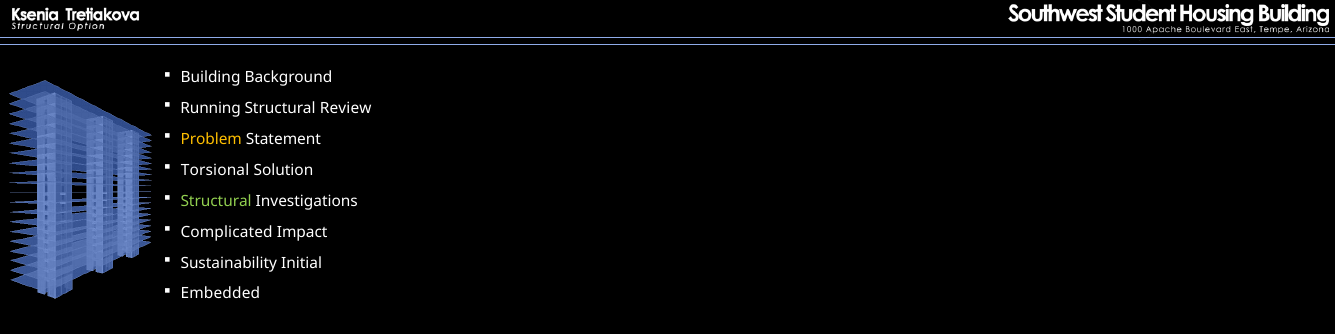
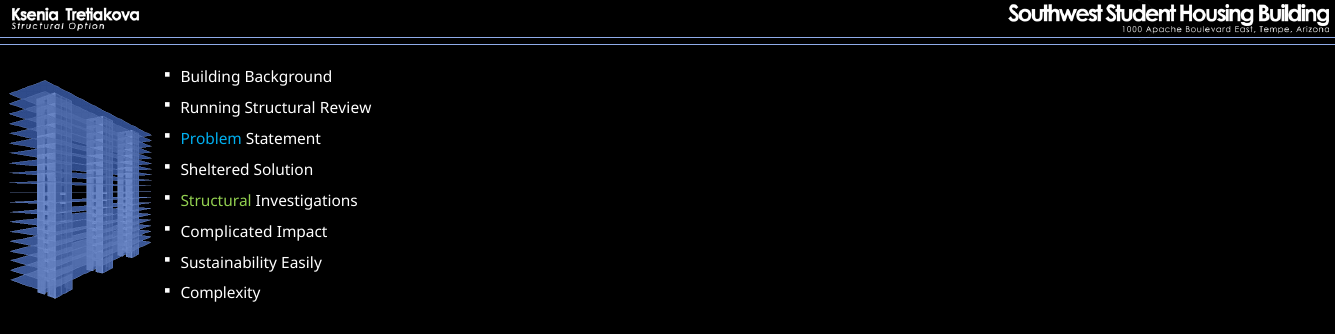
Problem colour: yellow -> light blue (211, 139)
Torsional: Torsional -> Sheltered (215, 170)
Initial: Initial -> Easily (302, 263)
Embedded: Embedded -> Complexity (221, 294)
